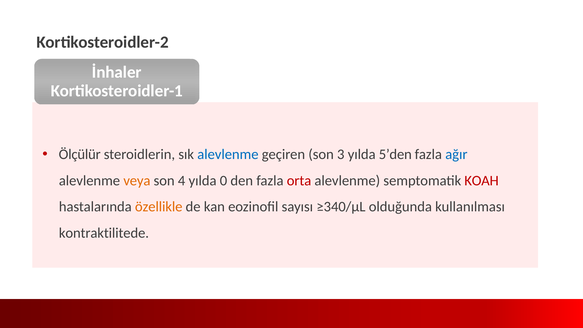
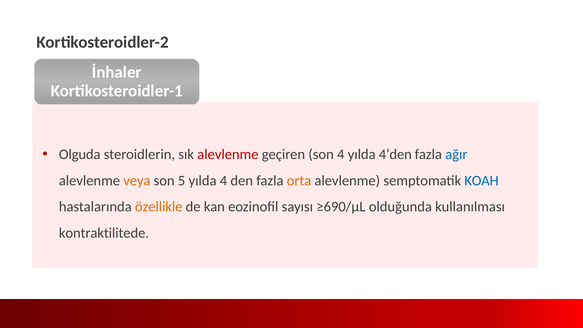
Ölçülür: Ölçülür -> Olguda (80, 154)
alevlenme colour: blue -> red (228, 154)
son 3: 3 -> 4 (341, 154)
5’den: 5’den -> 4’den (395, 154)
4: 4 -> 5 (182, 181)
yılda 0: 0 -> 4 (223, 181)
orta colour: red -> orange (299, 181)
KOAH colour: red -> blue (482, 181)
≥340/µL: ≥340/µL -> ≥690/µL (341, 207)
